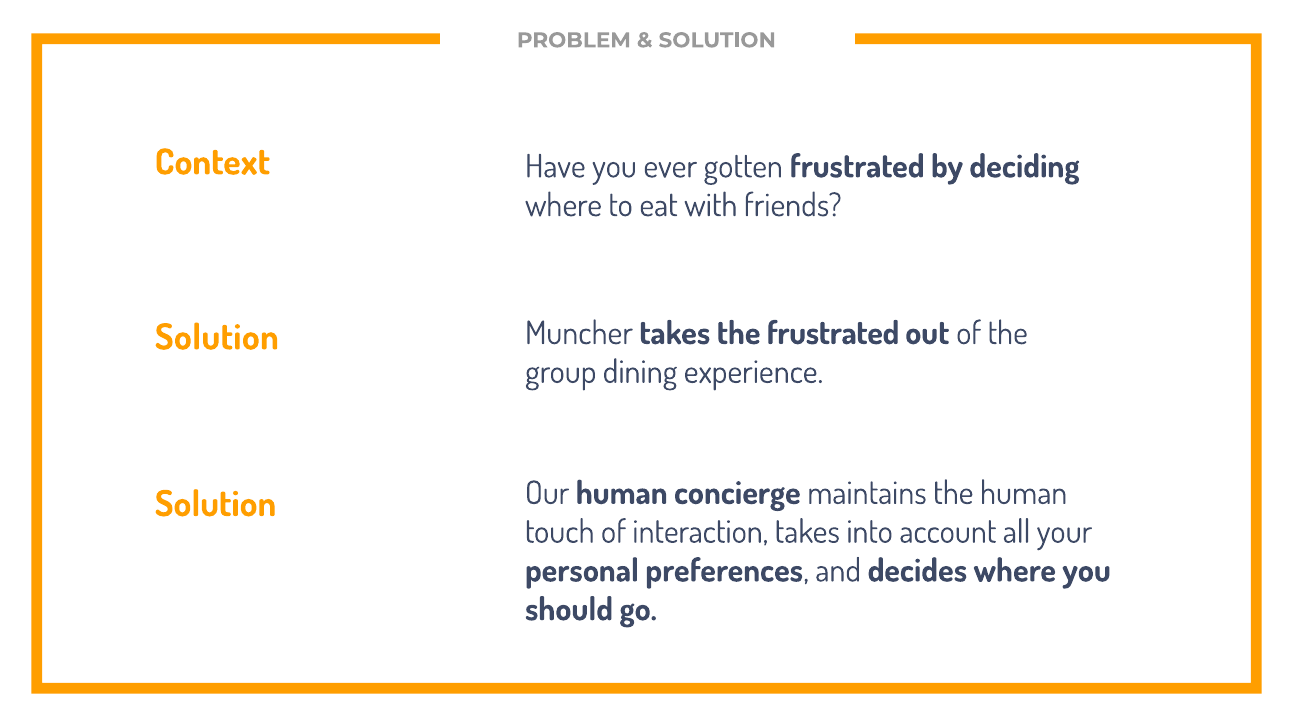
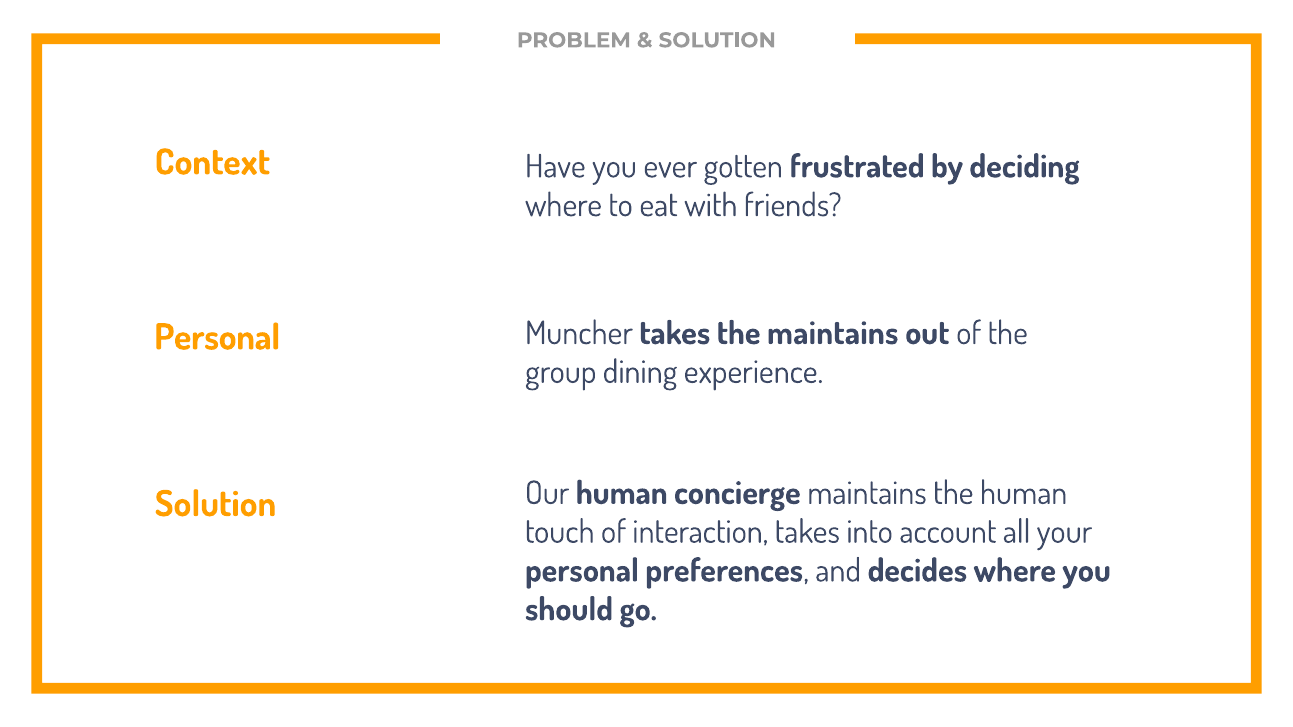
the frustrated: frustrated -> maintains (833, 334)
Solution: Solution -> Personal (217, 338)
